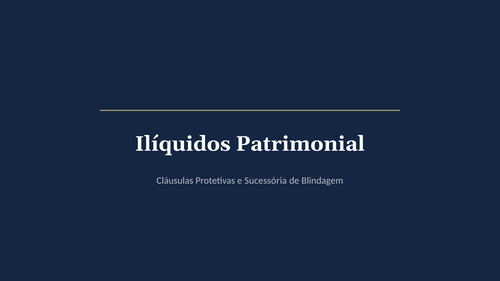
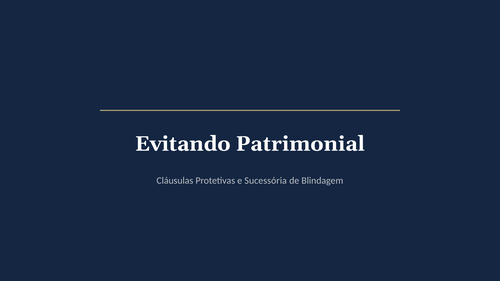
Ilíquidos: Ilíquidos -> Evitando (183, 144)
